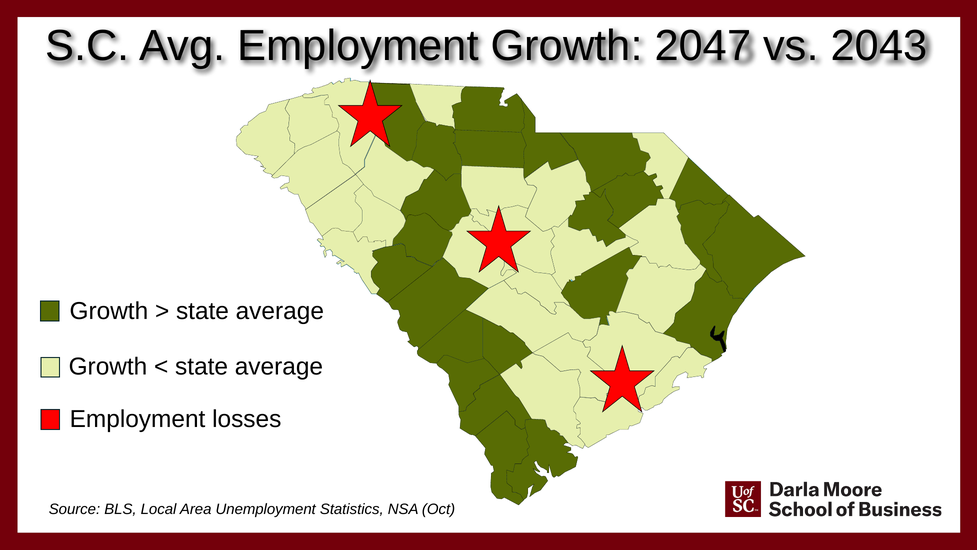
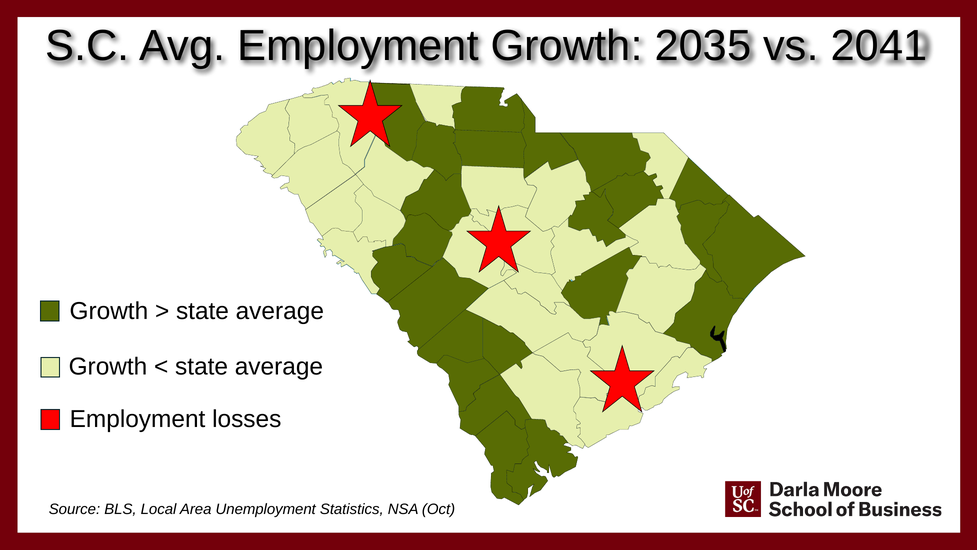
2047: 2047 -> 2035 (703, 46)
2043: 2043 -> 2041 (879, 46)
